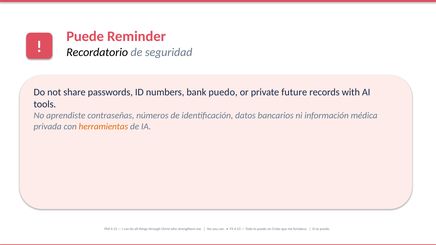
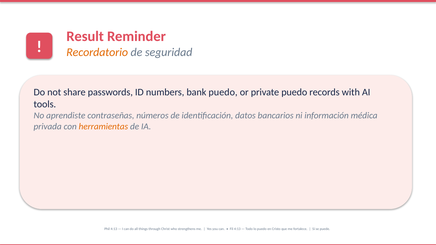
Puede: Puede -> Result (85, 37)
Recordatorio colour: black -> orange (97, 52)
private future: future -> puedo (294, 92)
